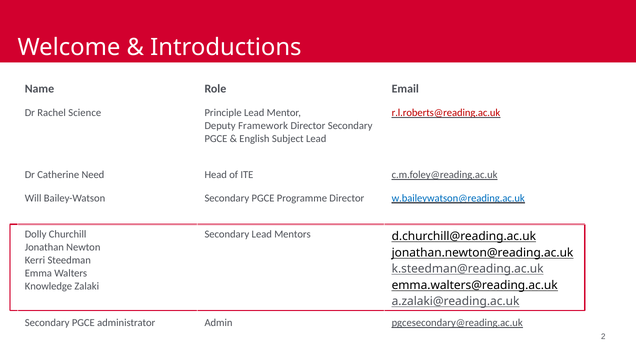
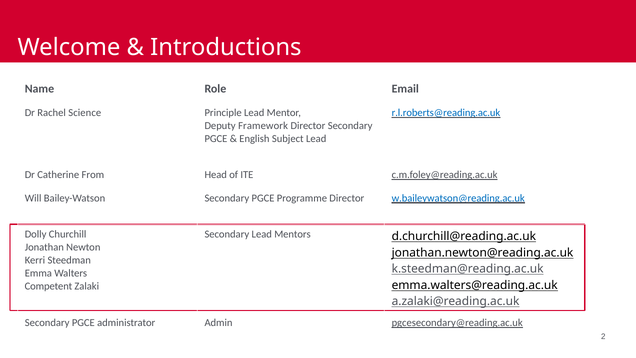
r.l.roberts@reading.ac.uk colour: red -> blue (446, 113)
Need: Need -> From (93, 175)
Knowledge: Knowledge -> Competent (48, 286)
